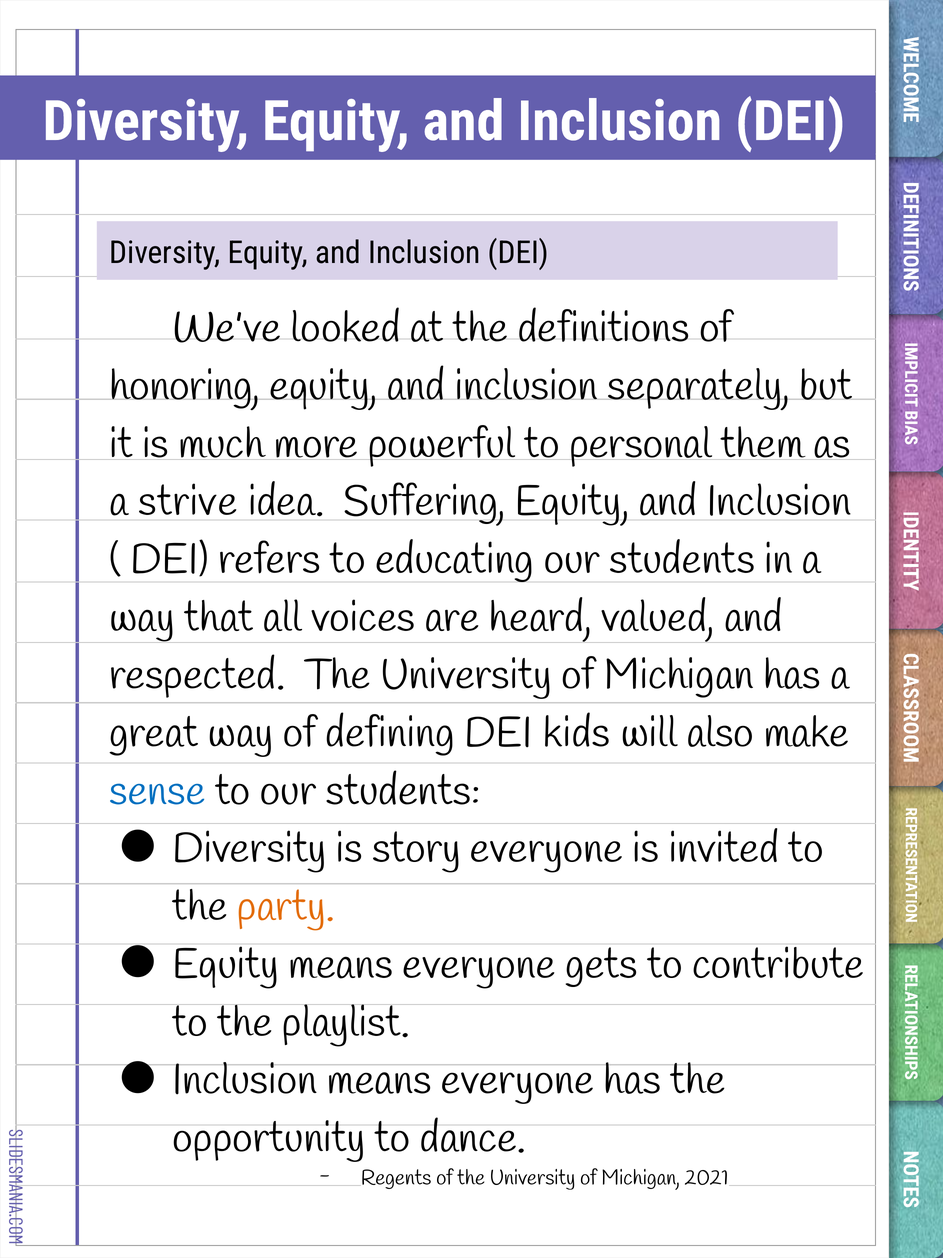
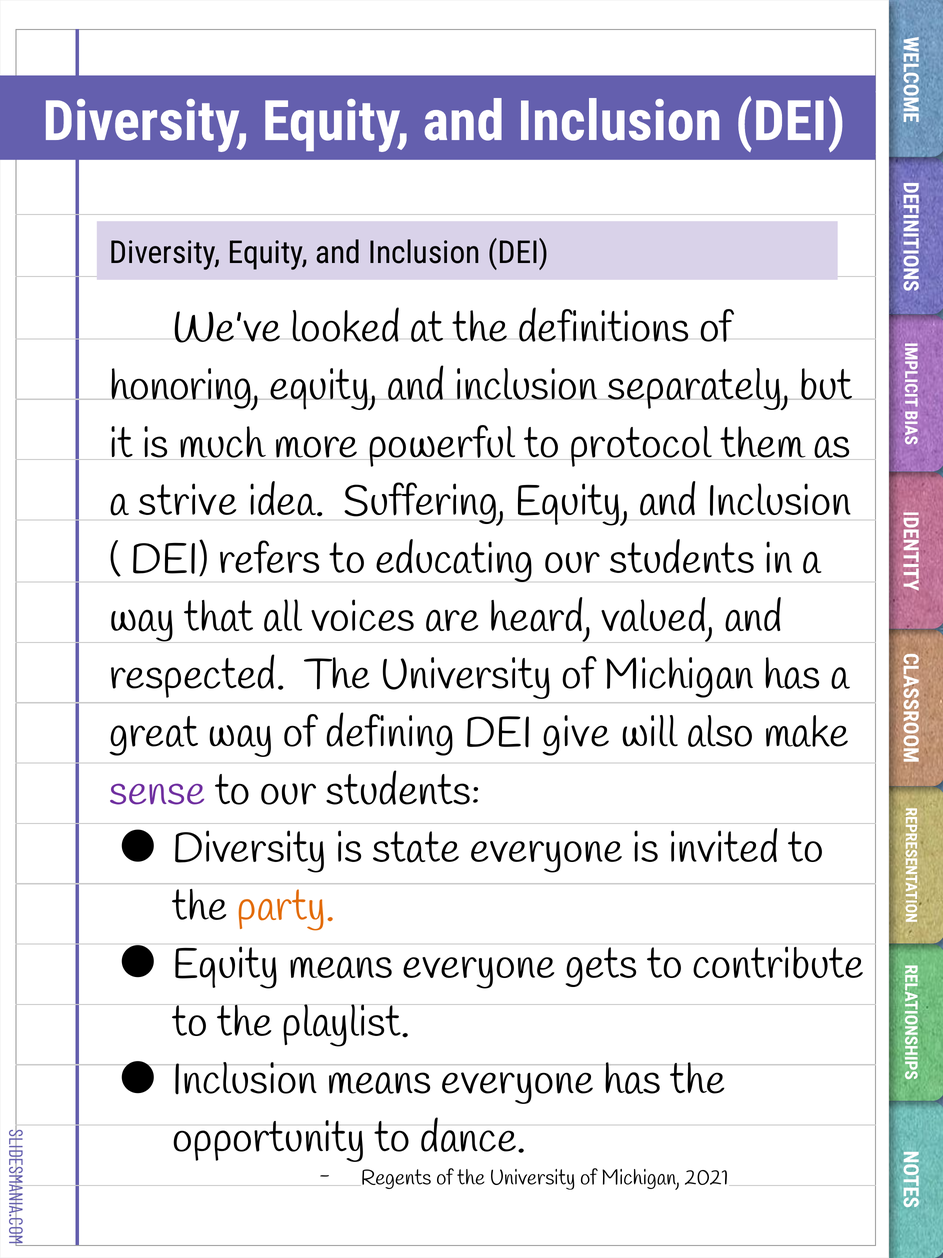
personal: personal -> protocol (640, 443)
kids: kids -> give (576, 733)
sense colour: blue -> purple (157, 790)
story: story -> state (416, 848)
